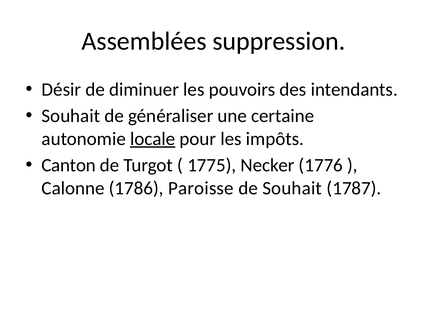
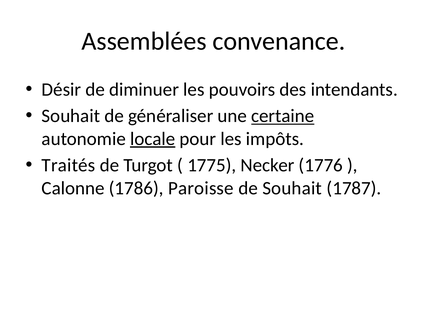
suppression: suppression -> convenance (279, 41)
certaine underline: none -> present (283, 116)
Canton: Canton -> Traités (68, 166)
